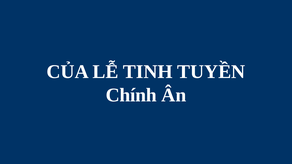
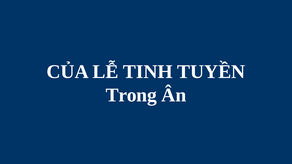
Chính: Chính -> Trong (131, 95)
